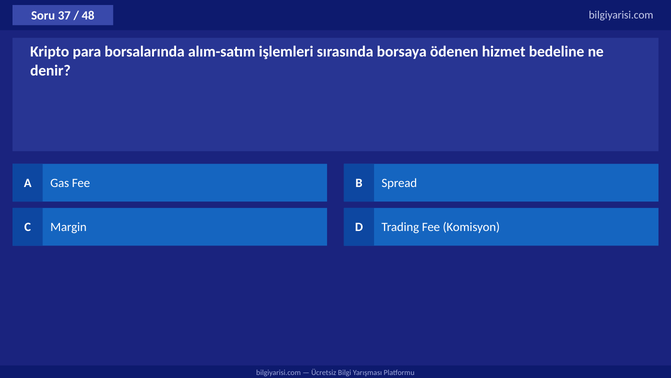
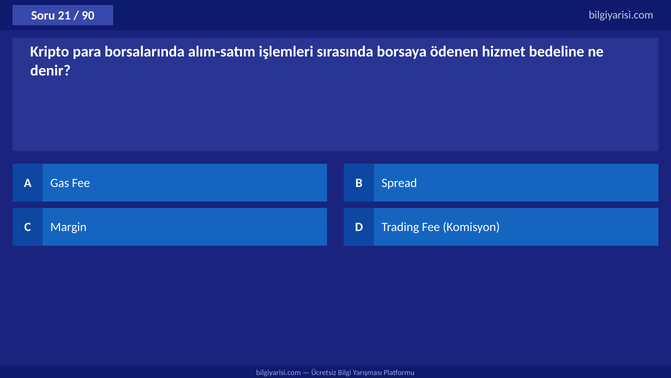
37: 37 -> 21 (64, 15)
48: 48 -> 90 (88, 15)
